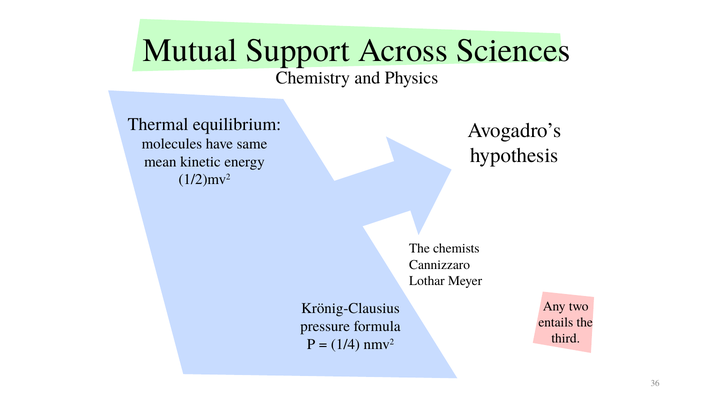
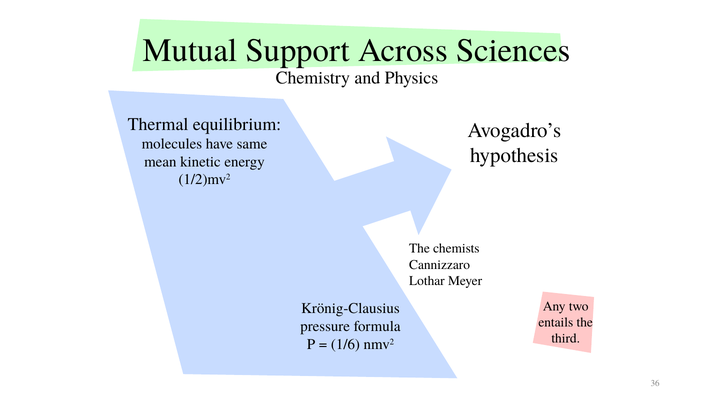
1/4: 1/4 -> 1/6 (345, 344)
